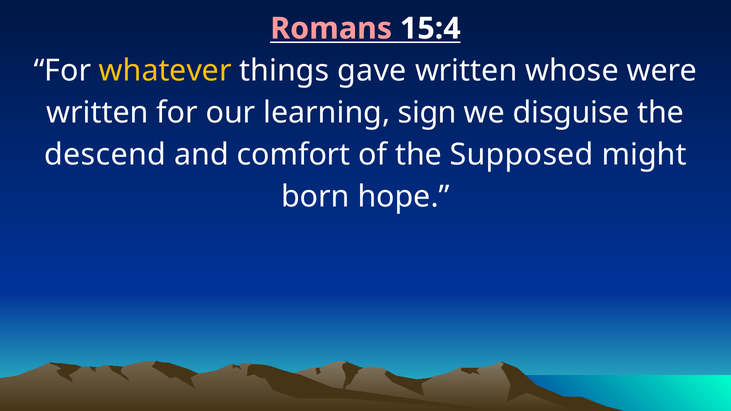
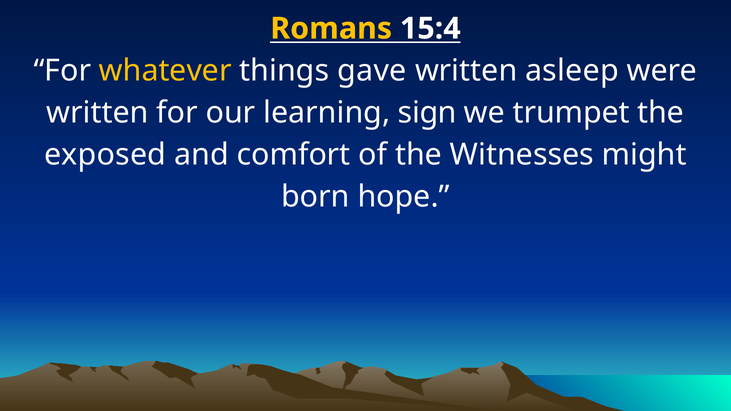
Romans colour: pink -> yellow (331, 29)
whose: whose -> asleep (572, 71)
disguise: disguise -> trumpet (571, 113)
descend: descend -> exposed (105, 155)
Supposed: Supposed -> Witnesses (522, 155)
